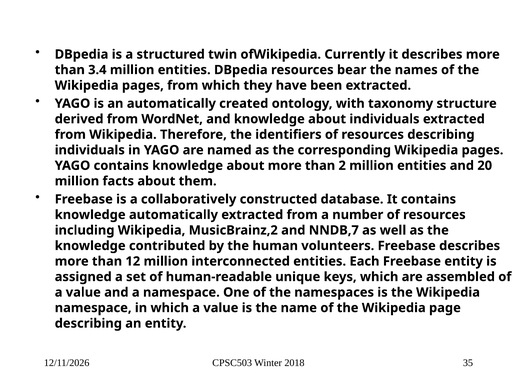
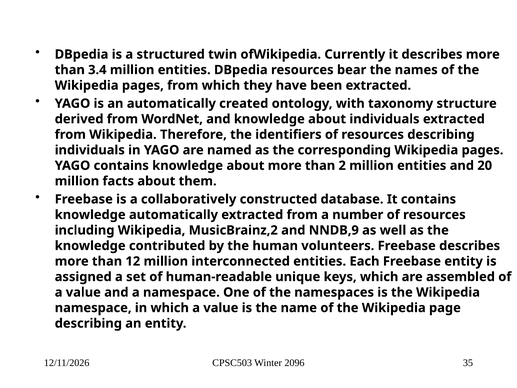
NNDB,7: NNDB,7 -> NNDB,9 (334, 230)
2018: 2018 -> 2096 (294, 363)
